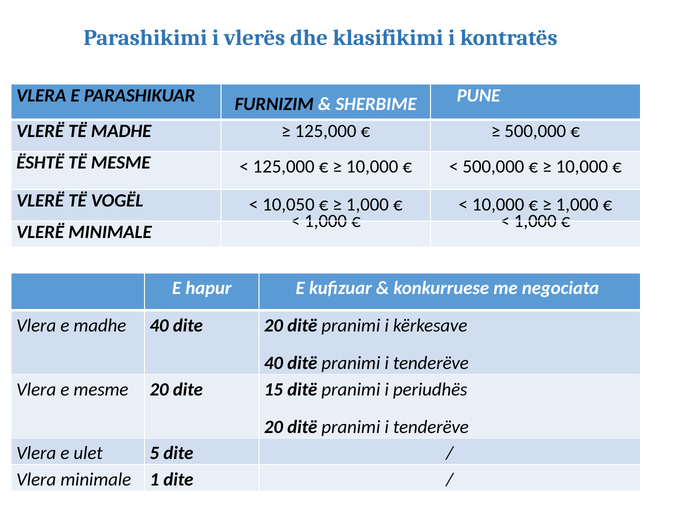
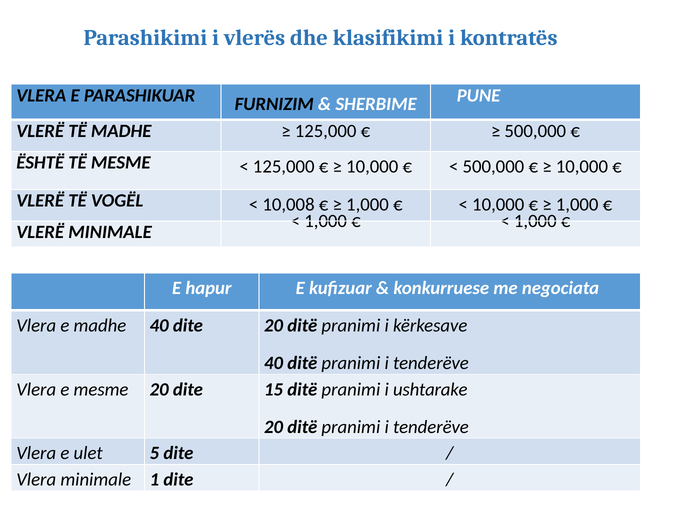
10,050: 10,050 -> 10,008 (289, 205)
periudhës: periudhës -> ushtarake (430, 390)
